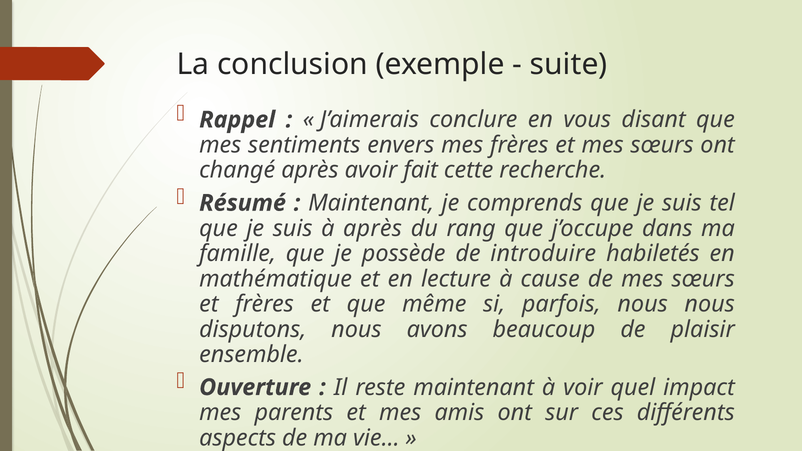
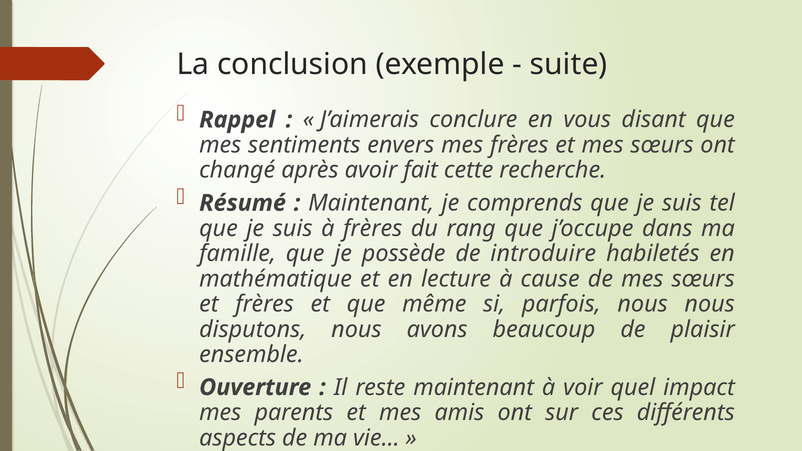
à après: après -> frères (373, 228)
